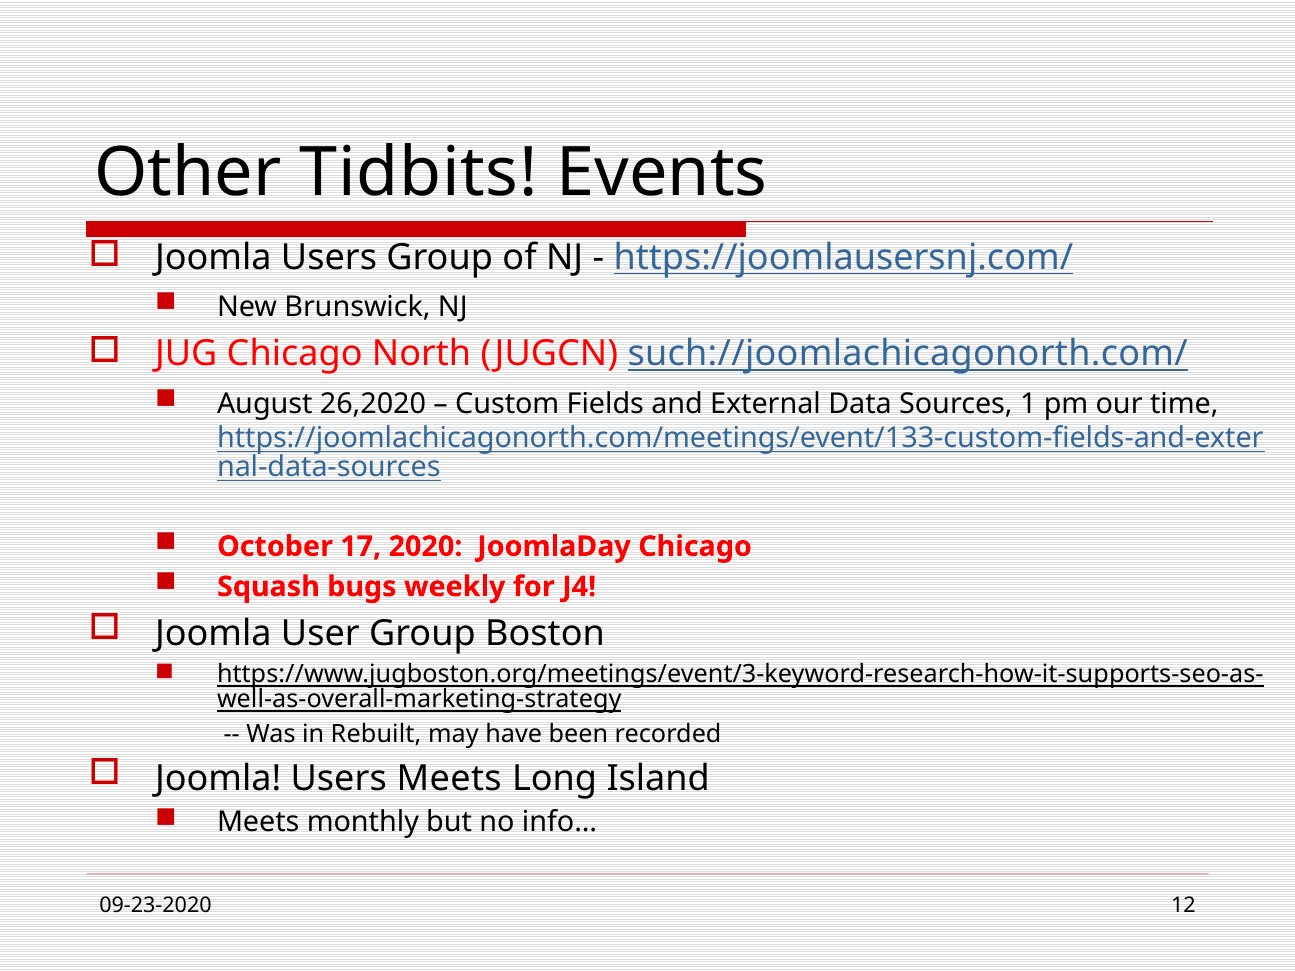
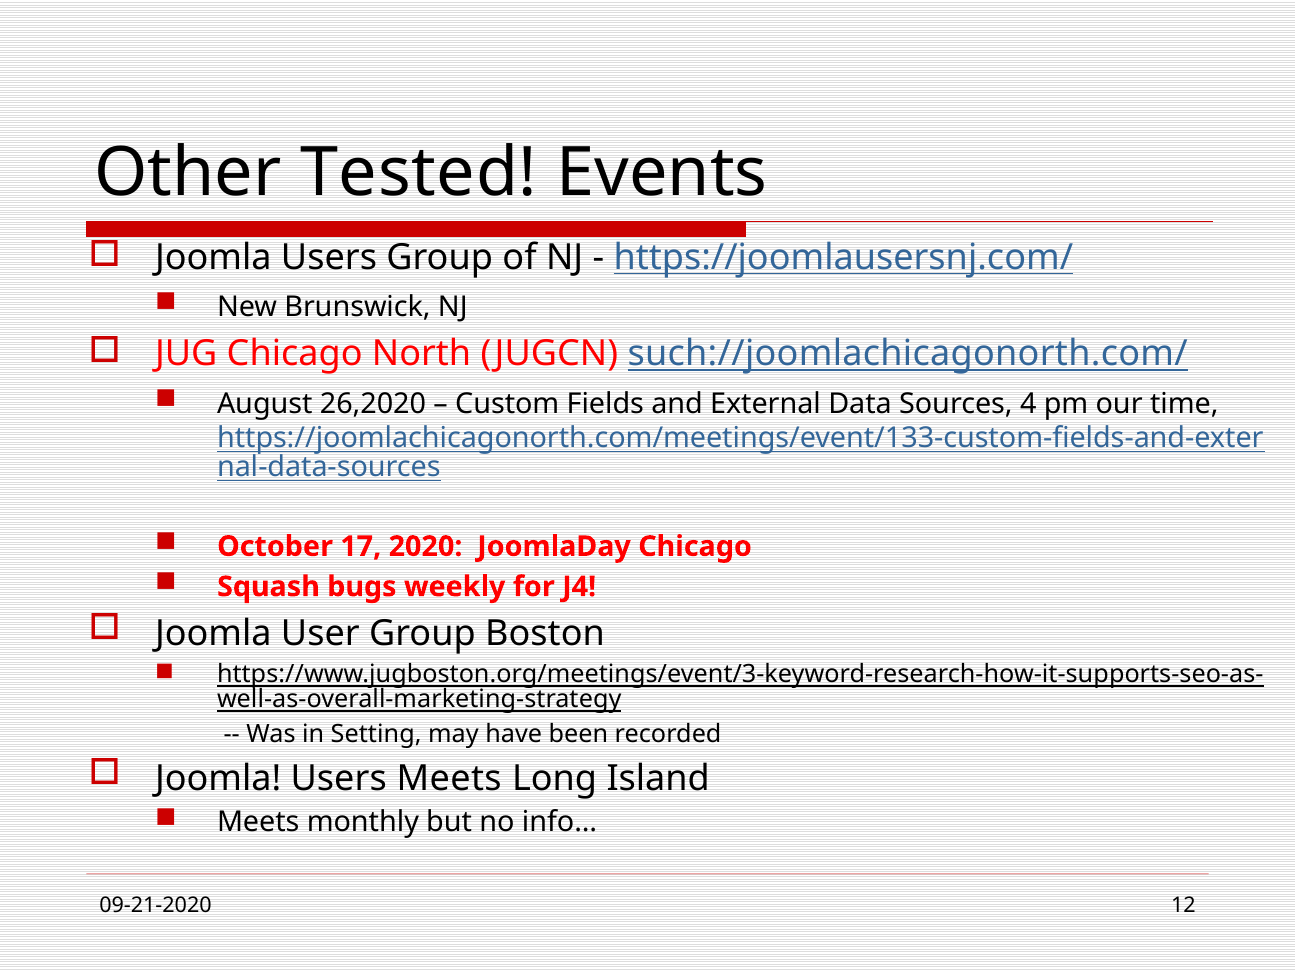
Tidbits: Tidbits -> Tested (419, 173)
1: 1 -> 4 (1028, 404)
Rebuilt: Rebuilt -> Setting (376, 734)
09-23-2020: 09-23-2020 -> 09-21-2020 (155, 905)
